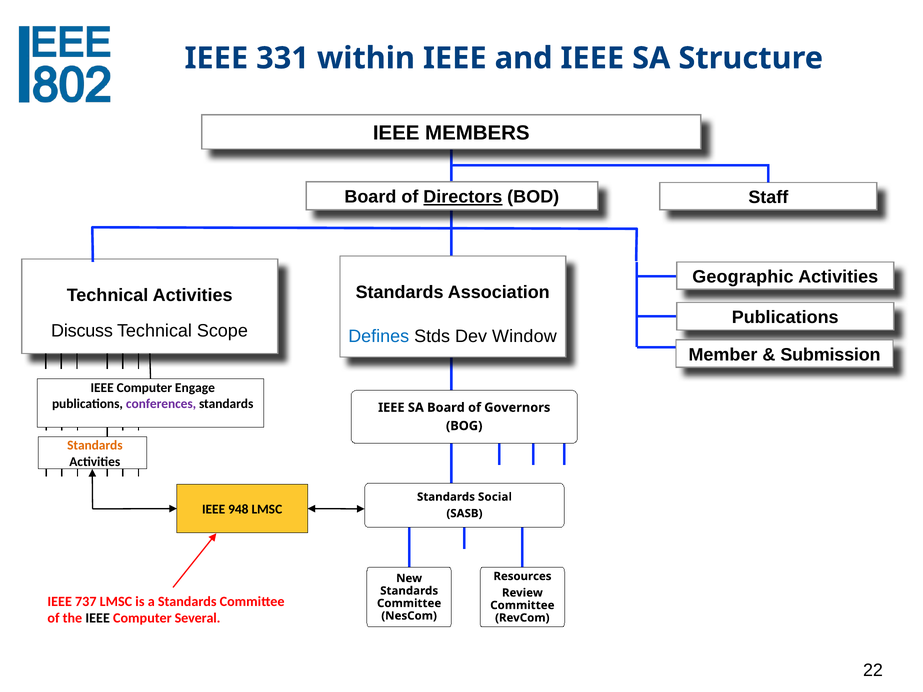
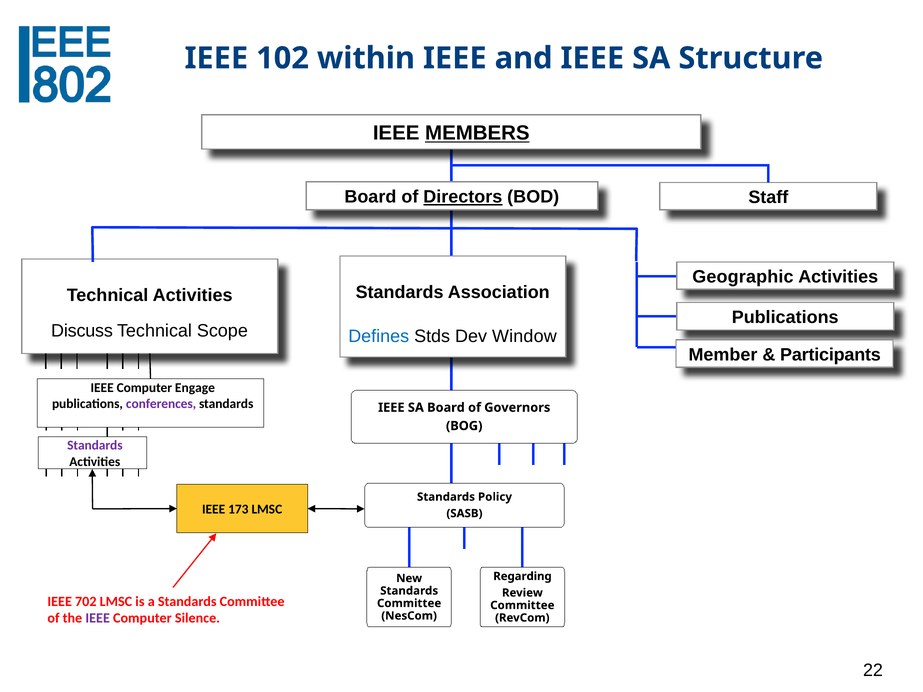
331: 331 -> 102 (283, 58)
MEMBERS underline: none -> present (477, 133)
Submission: Submission -> Participants (830, 355)
Standards colour: orange -> purple (95, 446)
Social: Social -> Policy (495, 497)
948: 948 -> 173 (238, 510)
Resources: Resources -> Regarding (522, 576)
737: 737 -> 702 (86, 602)
IEEE colour: black -> purple (98, 619)
Several: Several -> Silence (197, 619)
